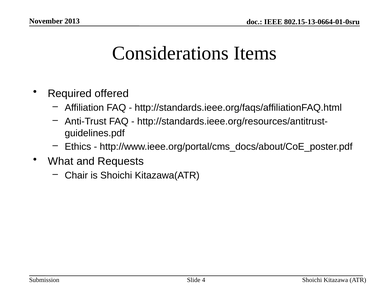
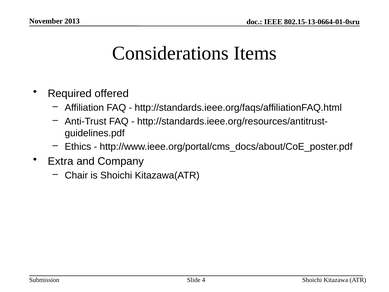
What: What -> Extra (61, 161)
Requests: Requests -> Company (121, 161)
